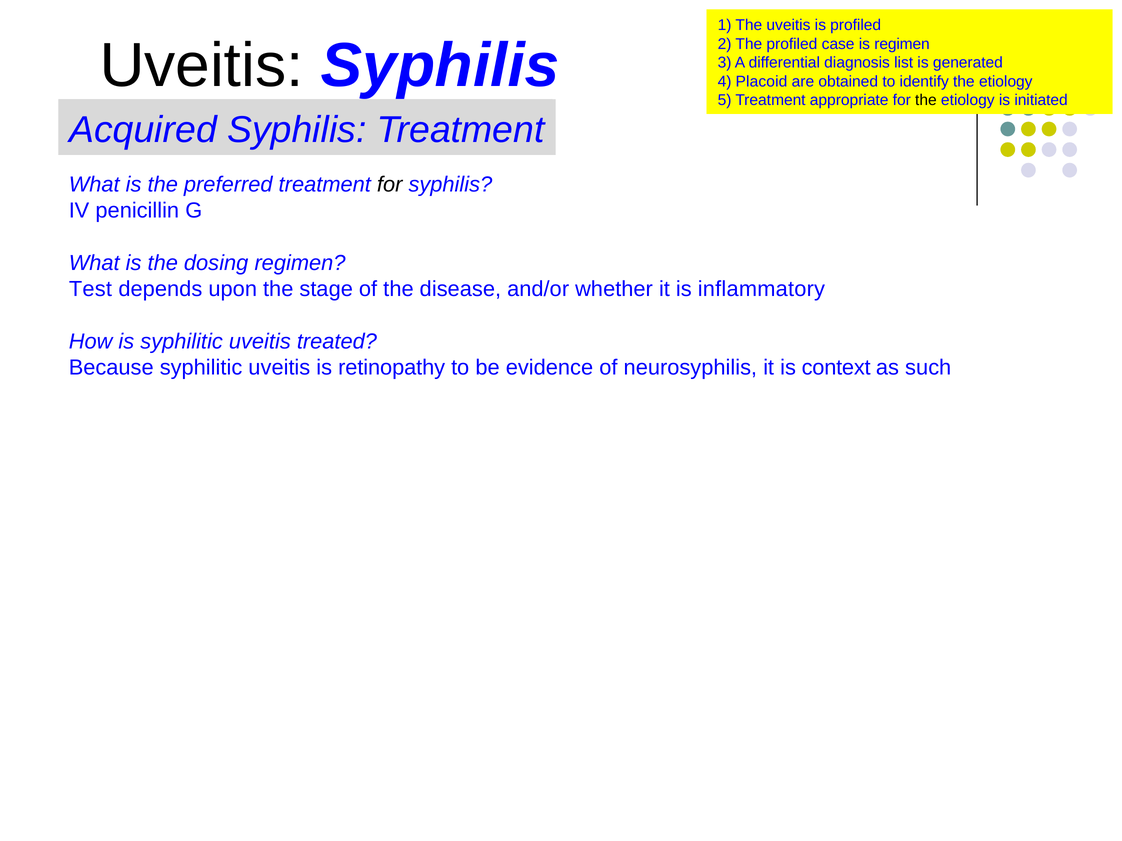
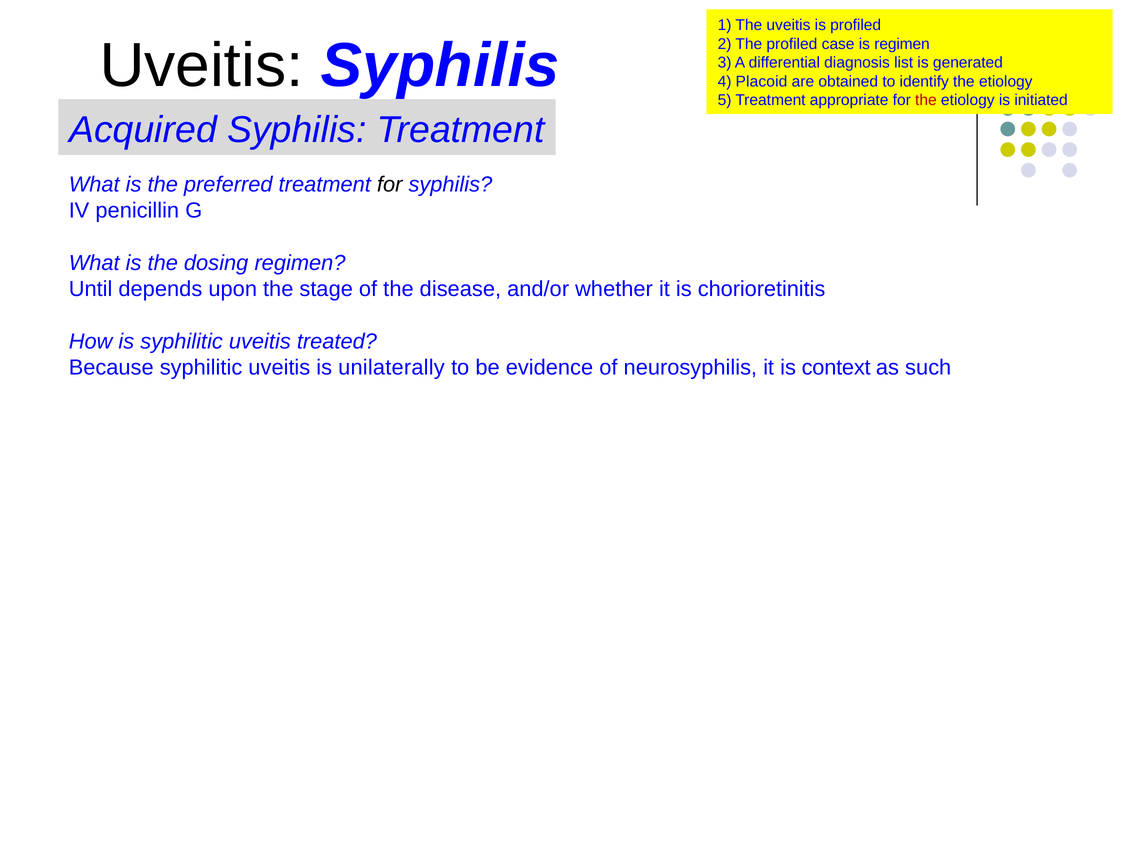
the colour: black -> red (926, 100)
Test: Test -> Until (91, 289)
inflammatory: inflammatory -> chorioretinitis (762, 289)
retinopathy: retinopathy -> unilaterally (391, 368)
